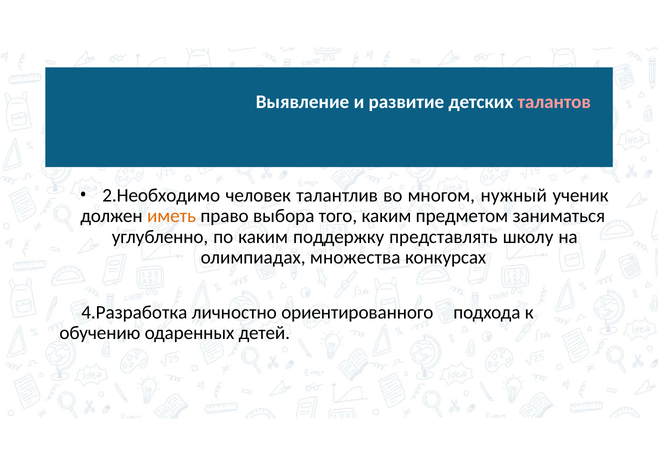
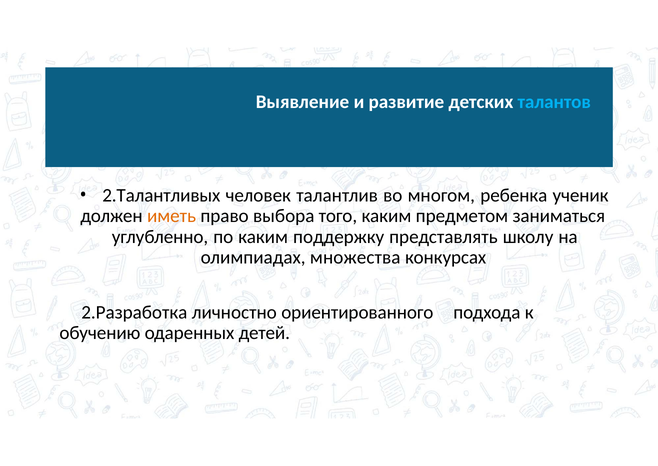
талантов colour: pink -> light blue (554, 102)
2.Необходимо: 2.Необходимо -> 2.Талантливых (161, 195)
нужный: нужный -> ребенка (514, 195)
4.Разработка: 4.Разработка -> 2.Разработка (134, 312)
